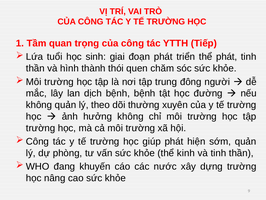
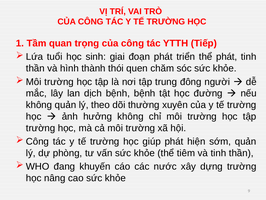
kinh: kinh -> tiêm (186, 153)
